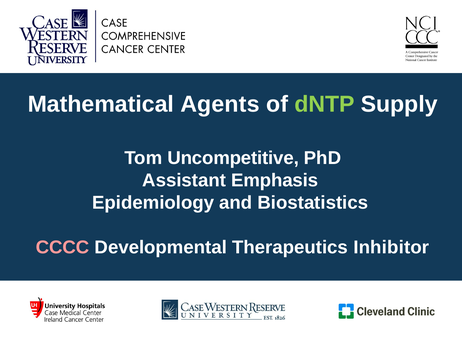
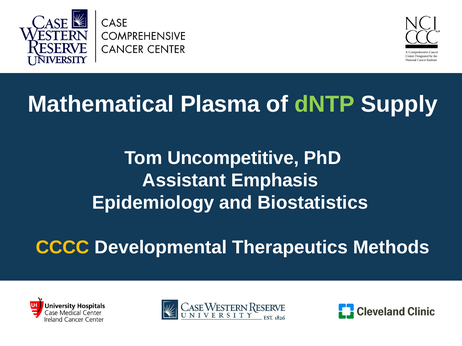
Agents: Agents -> Plasma (220, 104)
CCCC colour: pink -> yellow (63, 248)
Inhibitor: Inhibitor -> Methods (391, 248)
